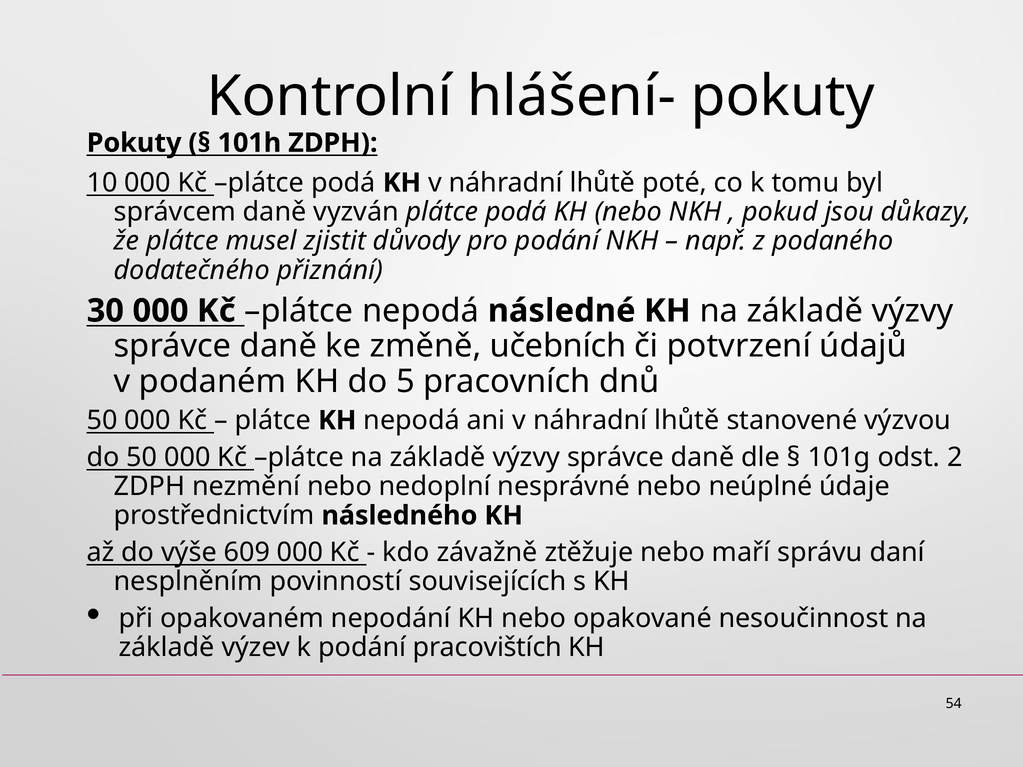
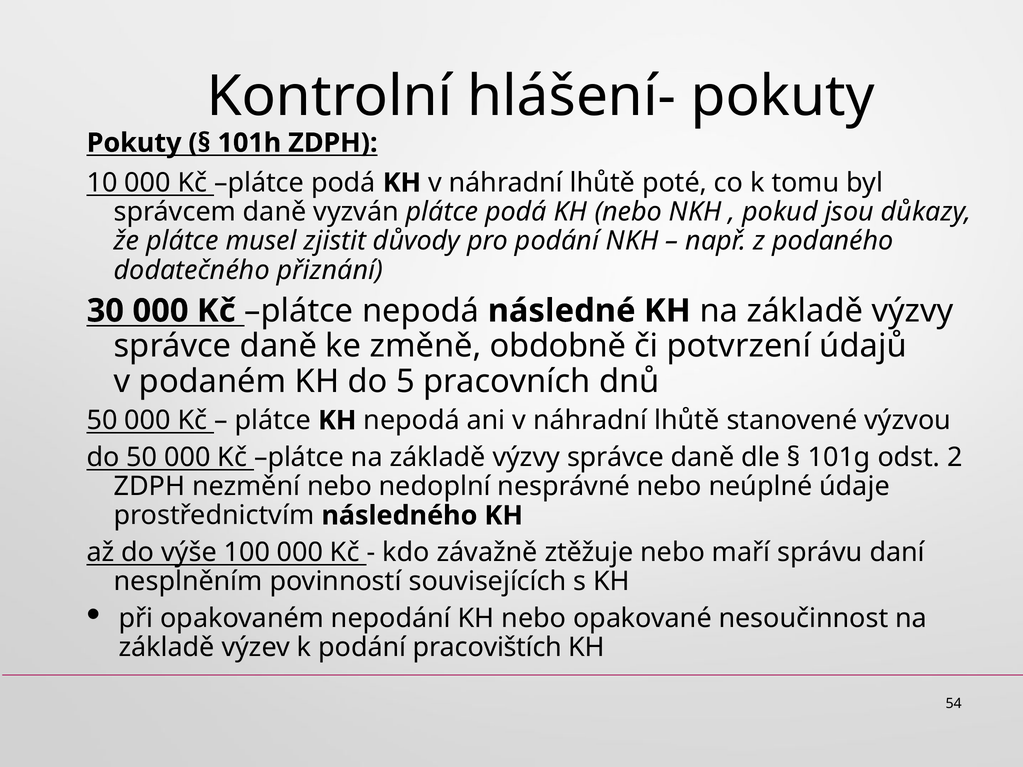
učebních: učebních -> obdobně (558, 346)
609: 609 -> 100 (247, 553)
